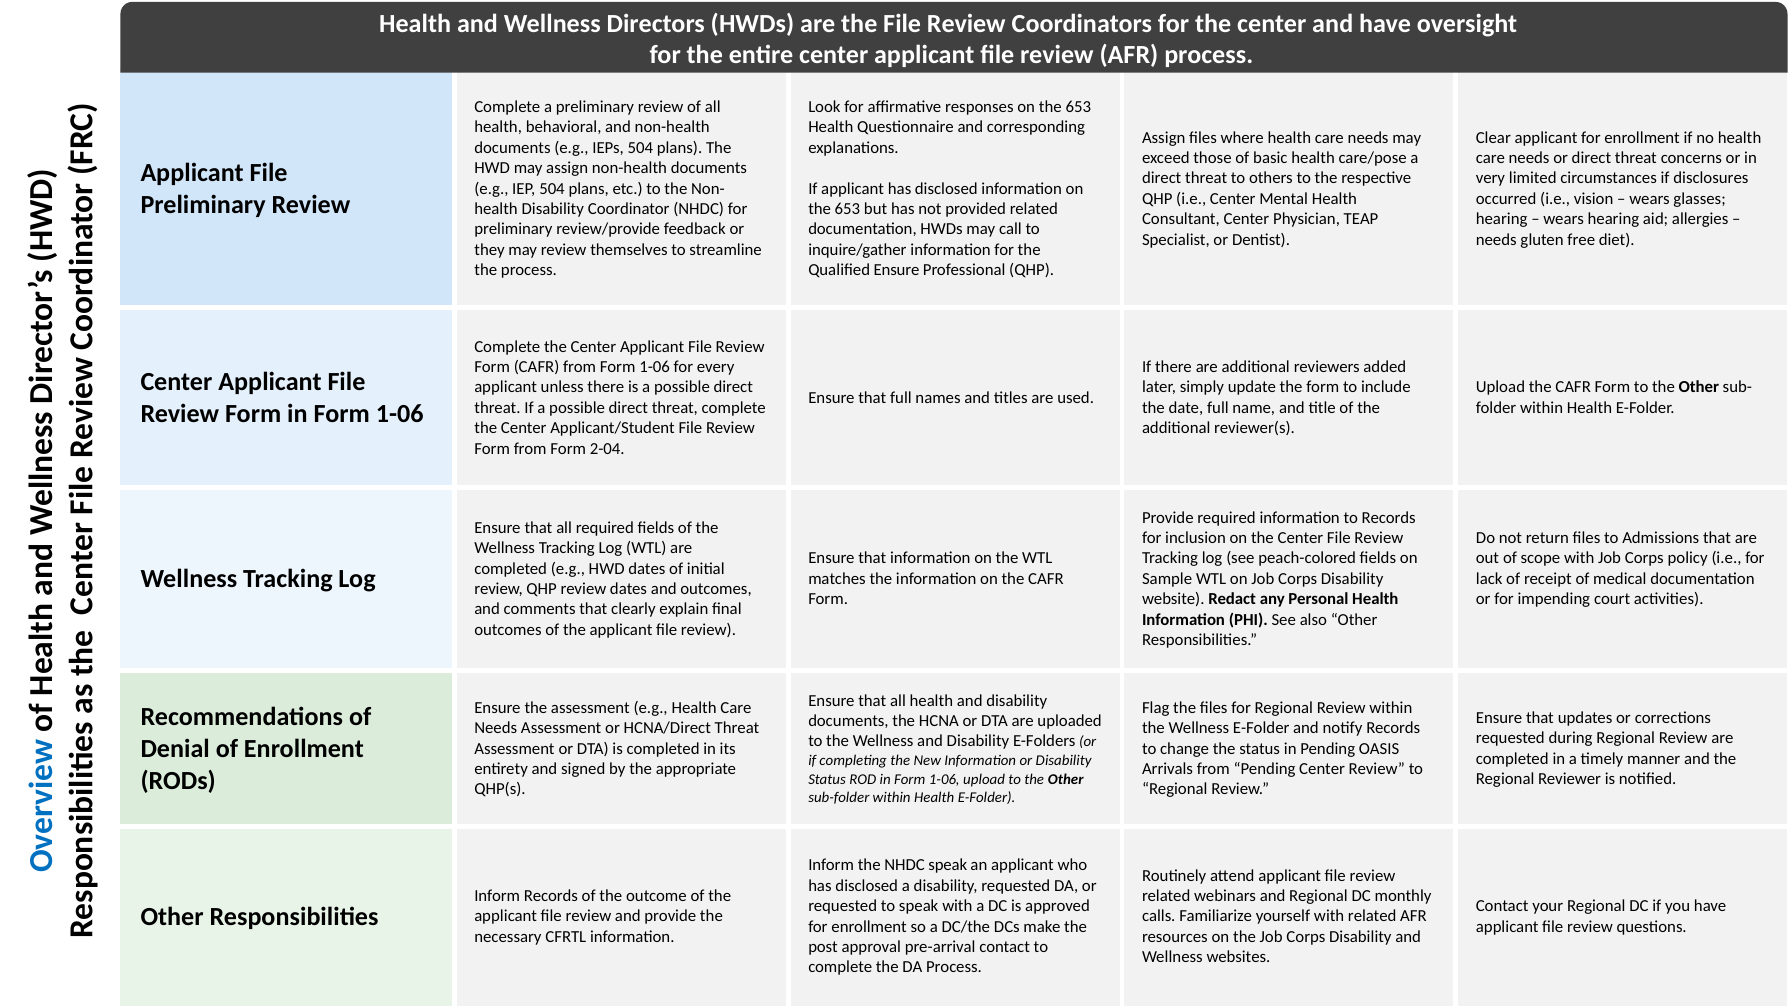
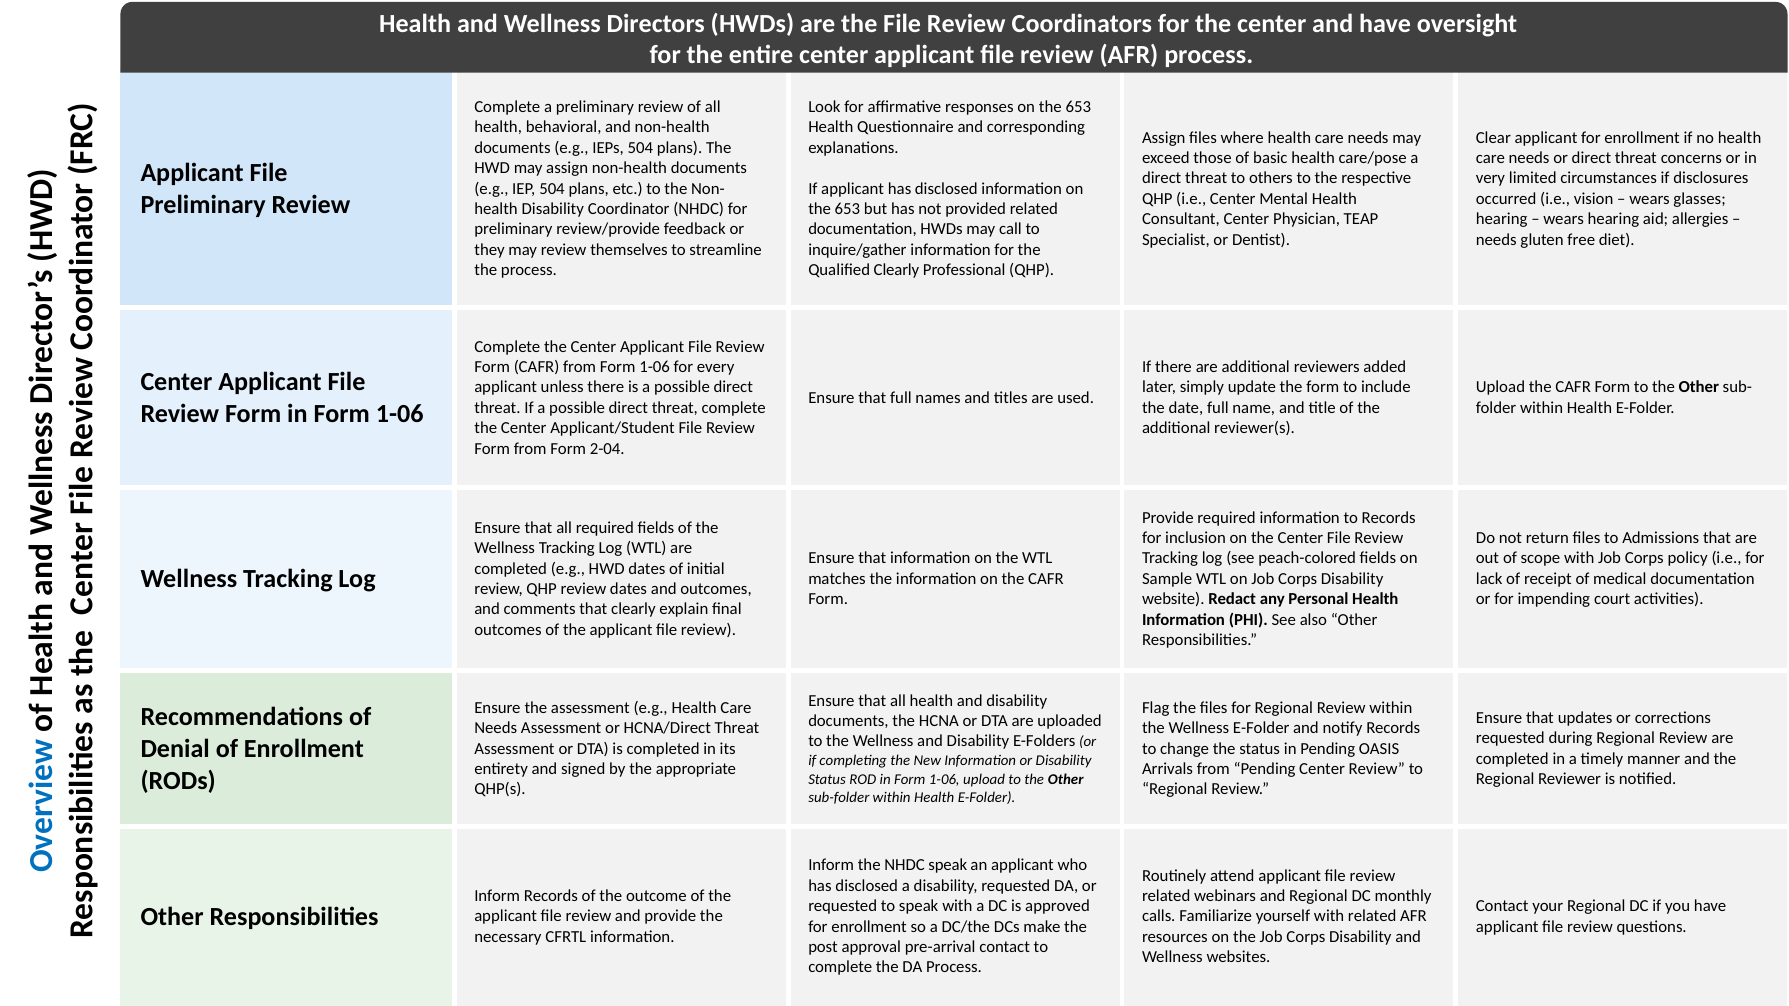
Qualified Ensure: Ensure -> Clearly (896, 270)
